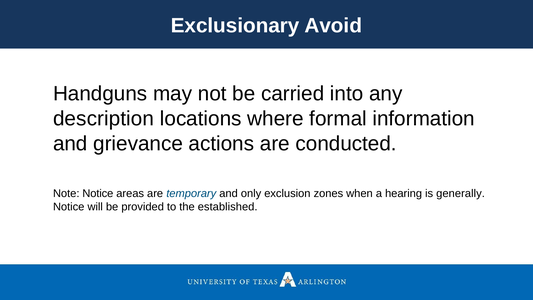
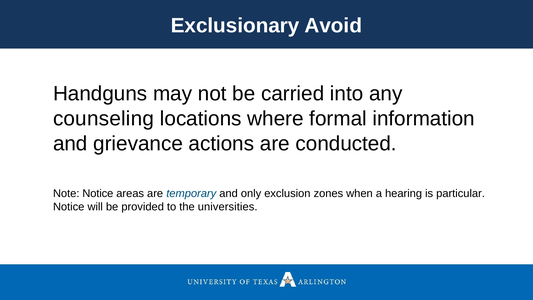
description: description -> counseling (103, 119)
generally: generally -> particular (461, 193)
established: established -> universities (228, 207)
